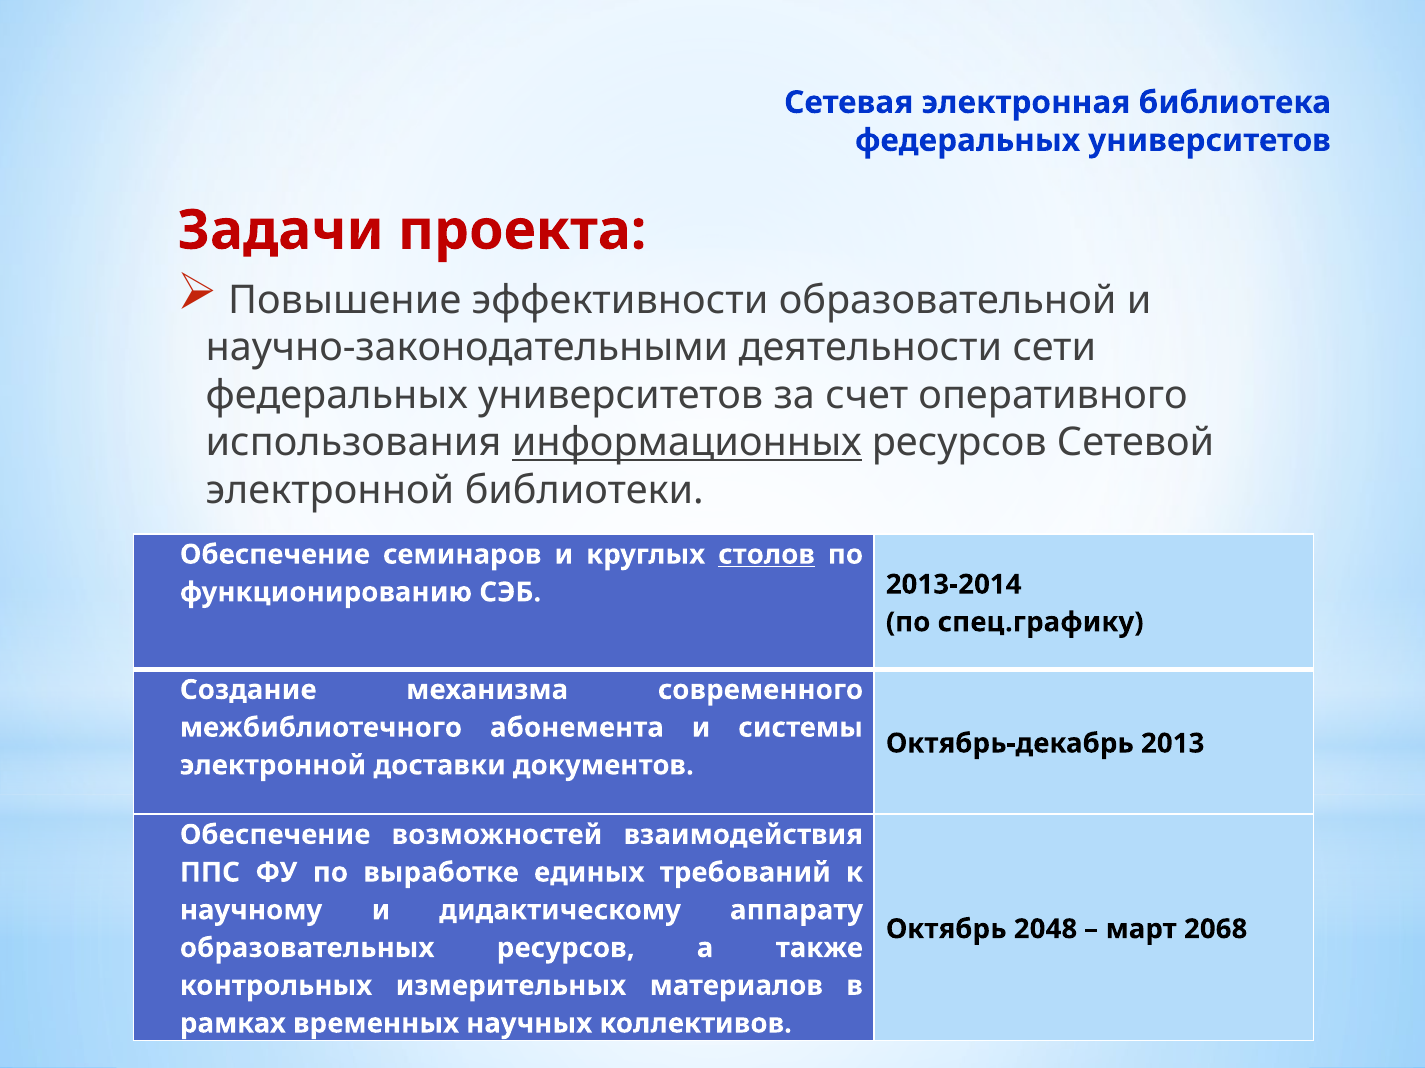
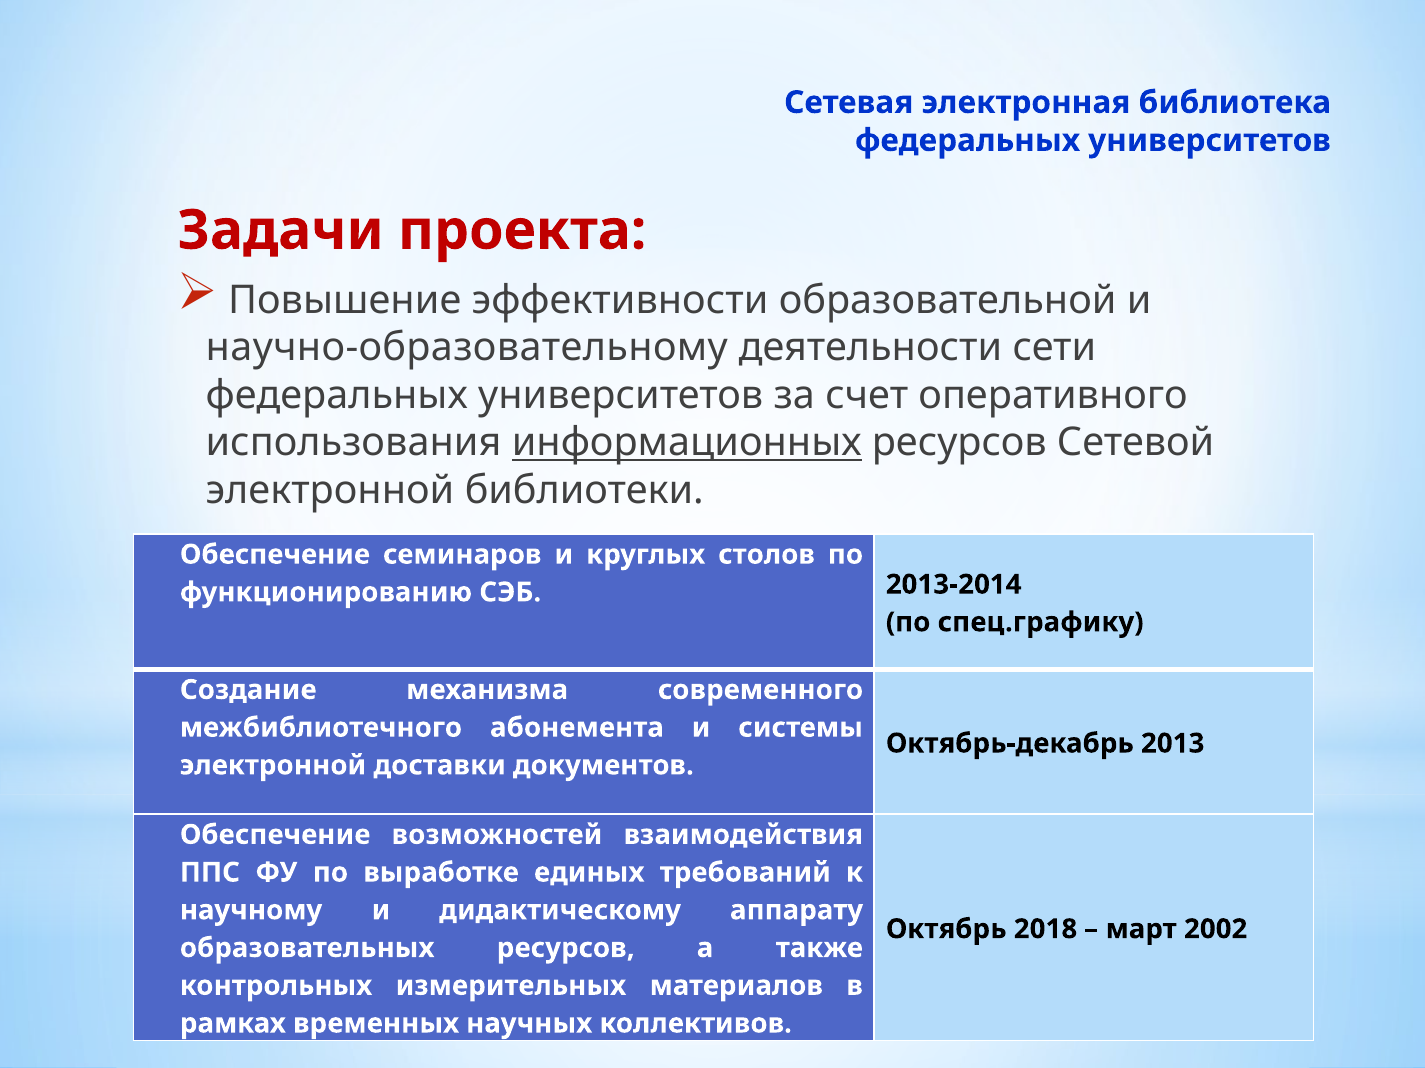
научно-законодательными: научно-законодательными -> научно-образовательному (467, 348)
столов underline: present -> none (767, 555)
2048: 2048 -> 2018 (1046, 930)
2068: 2068 -> 2002 (1216, 930)
